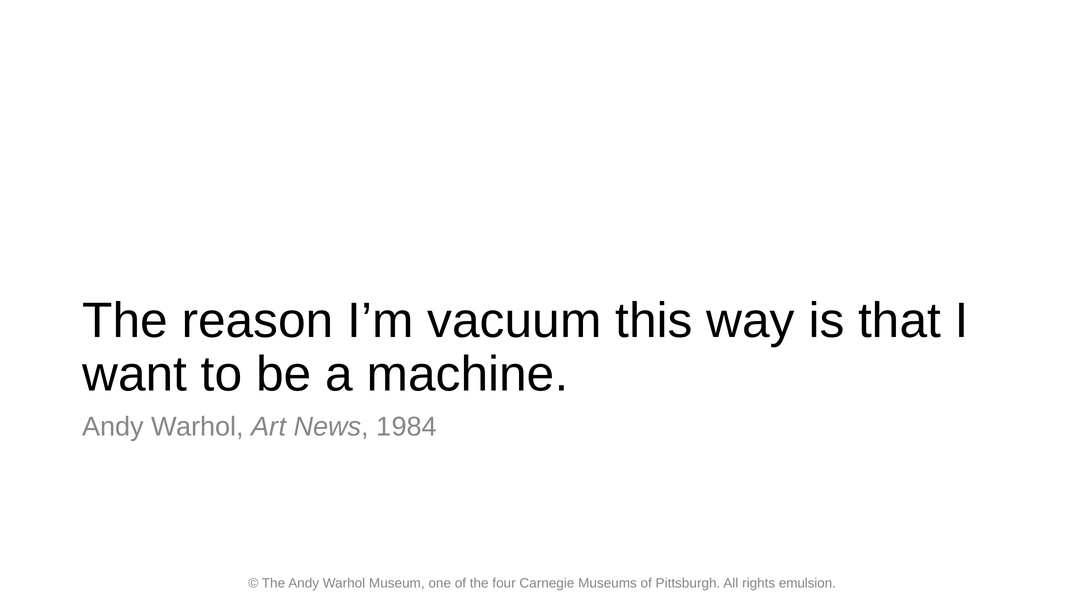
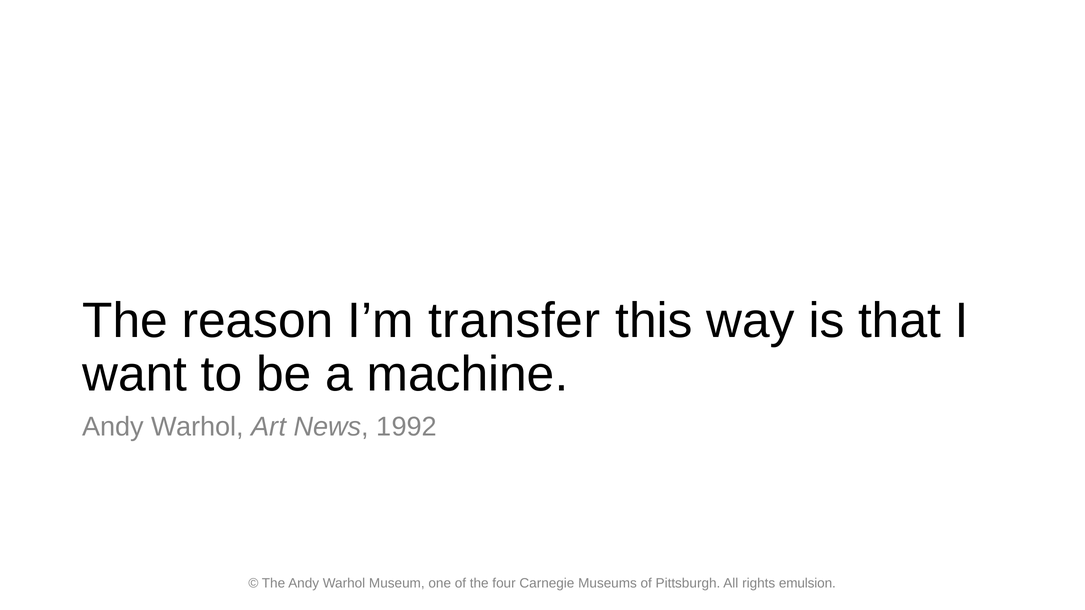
vacuum: vacuum -> transfer (514, 321)
1984: 1984 -> 1992 (407, 427)
